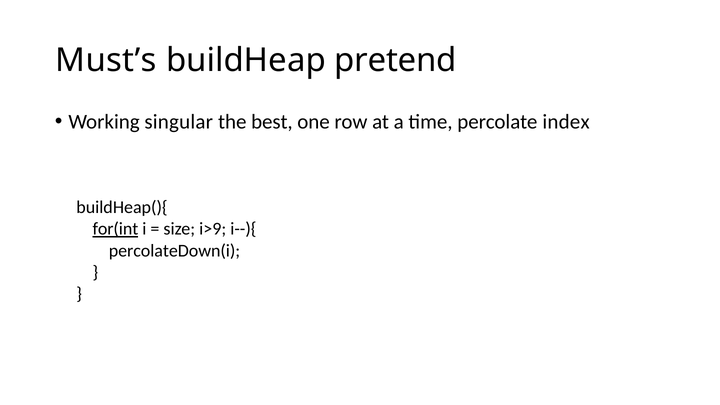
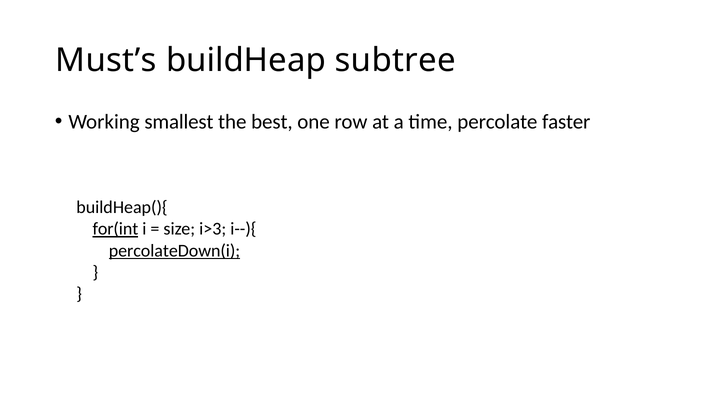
pretend: pretend -> subtree (395, 60)
singular: singular -> smallest (179, 122)
index: index -> faster (566, 122)
i>9: i>9 -> i>3 (213, 229)
percolateDown(i underline: none -> present (174, 251)
